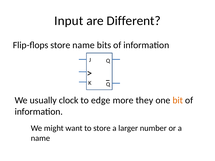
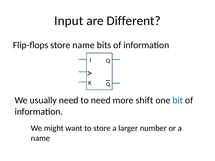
usually clock: clock -> need (69, 100)
to edge: edge -> need (101, 100)
they: they -> shift (144, 100)
bit colour: orange -> blue (178, 100)
